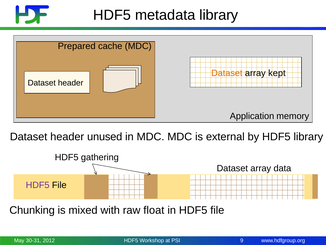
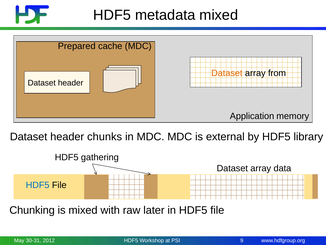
metadata library: library -> mixed (219, 15)
kept: kept -> from (277, 73)
unused: unused -> chunks (105, 137)
HDF5 colour: purple -> blue (38, 185)
float: float -> later (154, 210)
